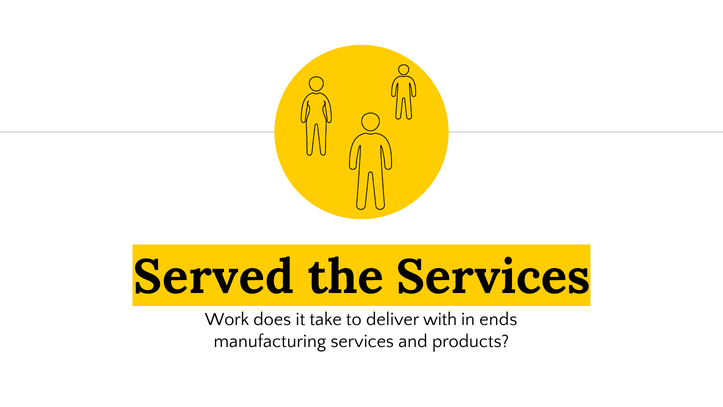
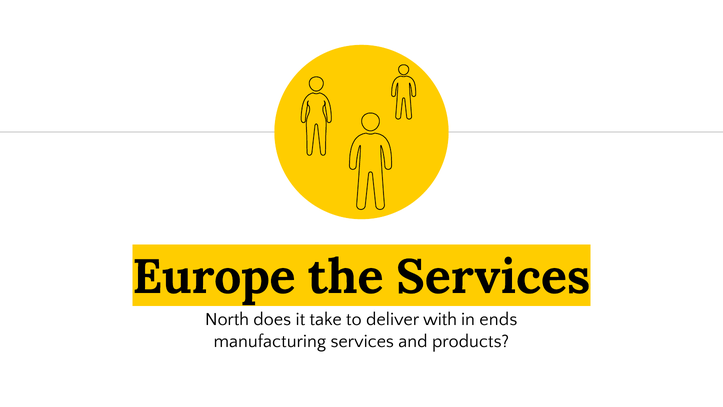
Served: Served -> Europe (214, 277)
Work: Work -> North (227, 319)
